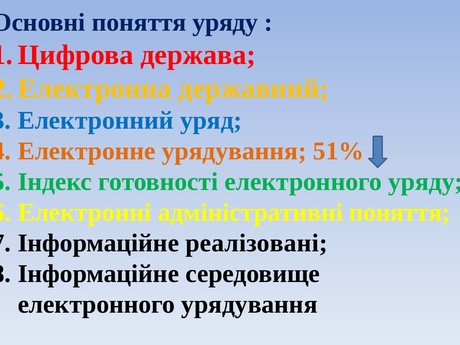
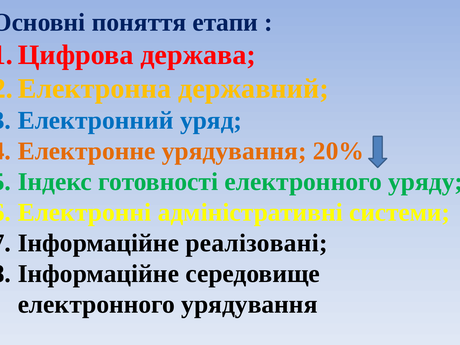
поняття уряду: уряду -> етапи (225, 22)
51%: 51% -> 20% (338, 151)
адміністративні поняття: поняття -> системи (400, 213)
